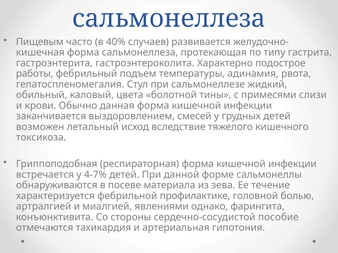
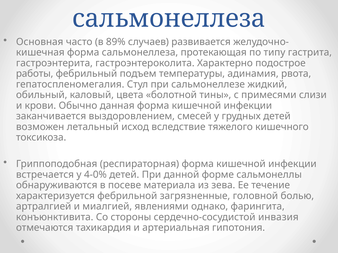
Пищевым: Пищевым -> Основная (40, 42)
40%: 40% -> 89% (116, 42)
4-7%: 4-7% -> 4-0% (95, 175)
профилактике: профилактике -> загрязненные (195, 196)
пособие: пособие -> инвазия (278, 217)
